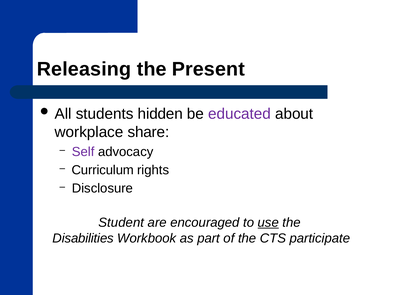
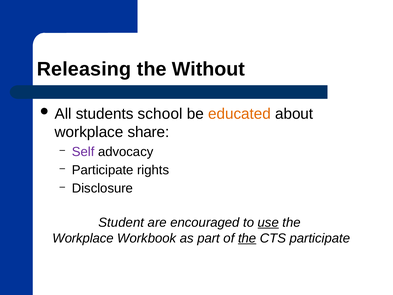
Present: Present -> Without (208, 69)
hidden: hidden -> school (160, 114)
educated colour: purple -> orange (239, 114)
Curriculum: Curriculum -> Participate (103, 170)
Disabilities: Disabilities -> Workplace (83, 238)
the underline: none -> present (247, 238)
